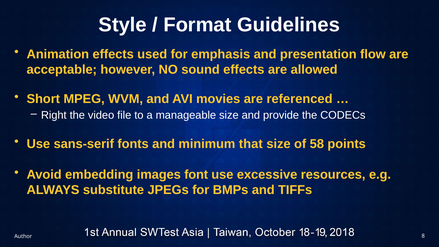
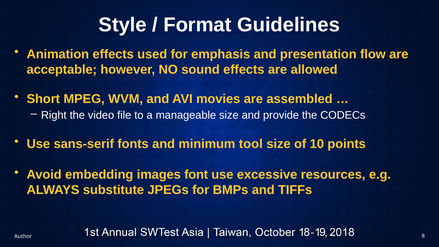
referenced: referenced -> assembled (300, 99)
that: that -> tool (251, 144)
58: 58 -> 10 (317, 144)
